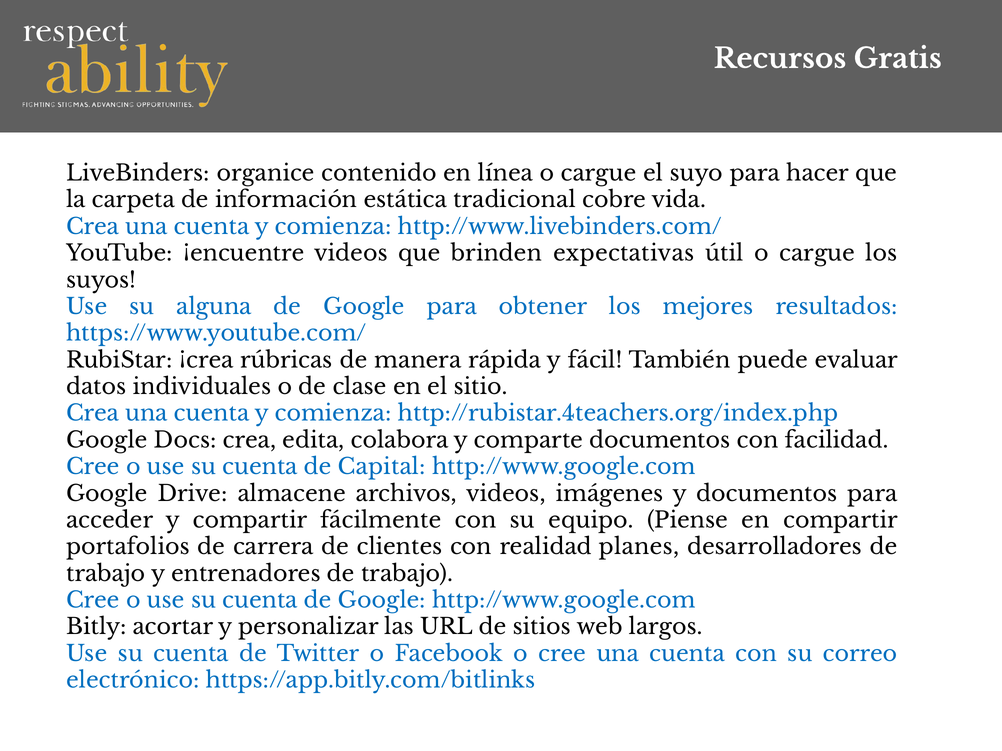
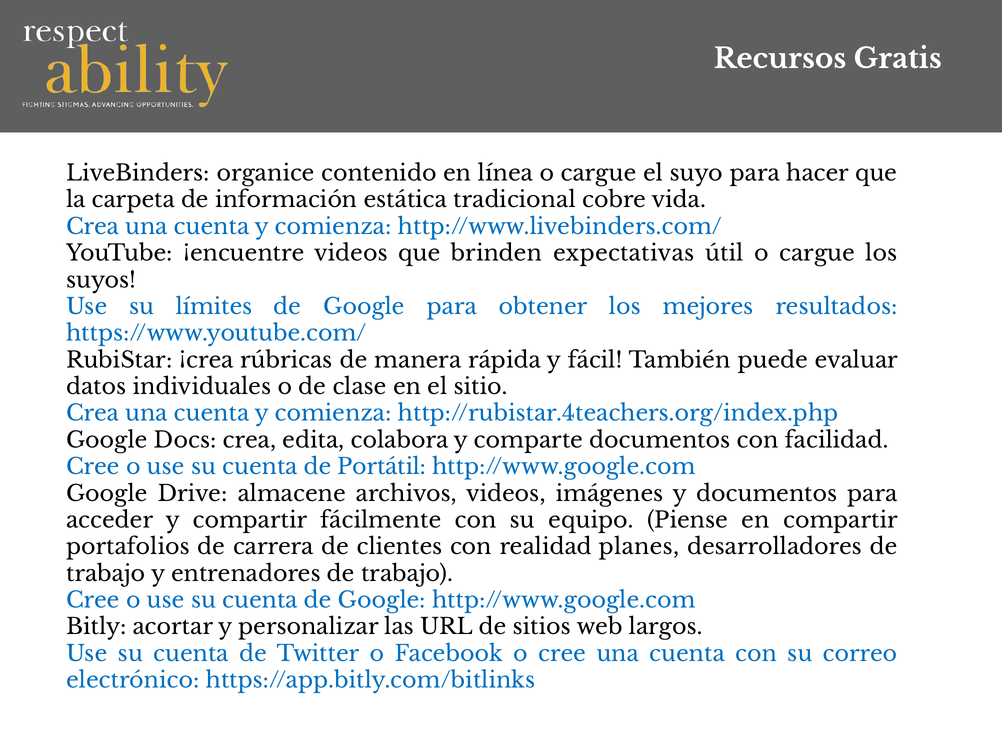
alguna: alguna -> límites (214, 307)
Capital: Capital -> Portátil (382, 467)
